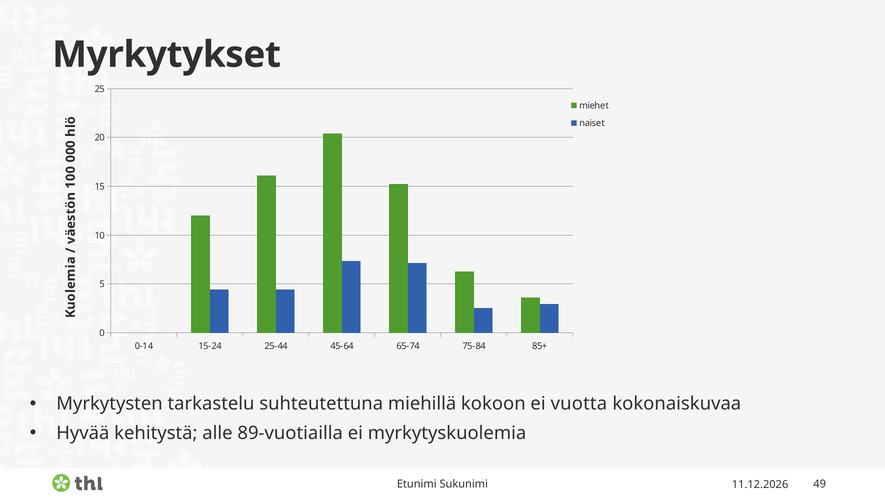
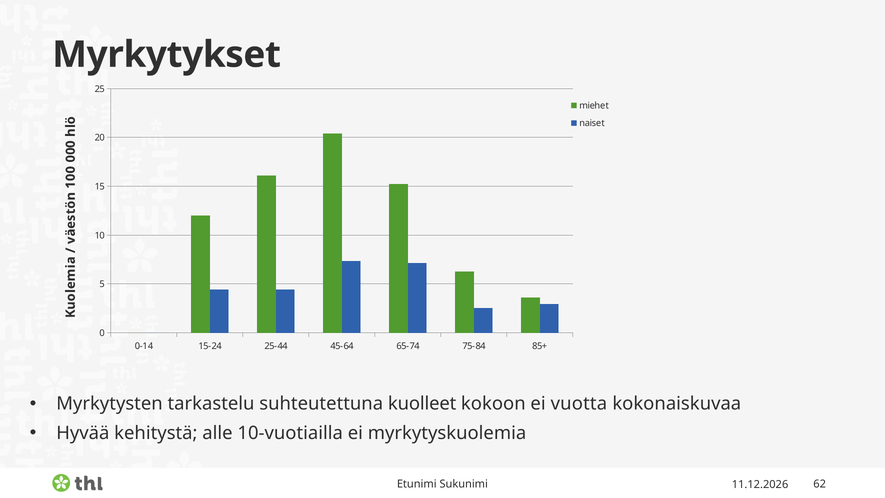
miehillä: miehillä -> kuolleet (422, 404)
89-vuotiailla: 89-vuotiailla -> 10-vuotiailla (290, 433)
49: 49 -> 62 (820, 484)
